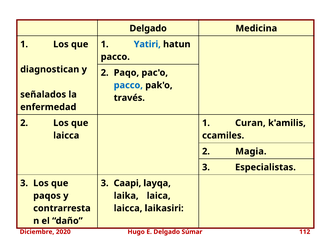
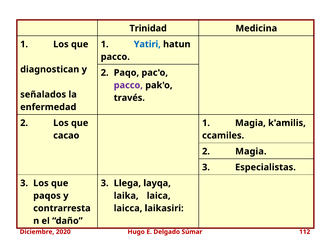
Delgado: Delgado -> Trinidad (148, 28)
pacco colour: blue -> purple (128, 85)
1 Curan: Curan -> Magia (250, 123)
laicca: laicca -> cacao (66, 135)
Caapi: Caapi -> Llega (127, 183)
